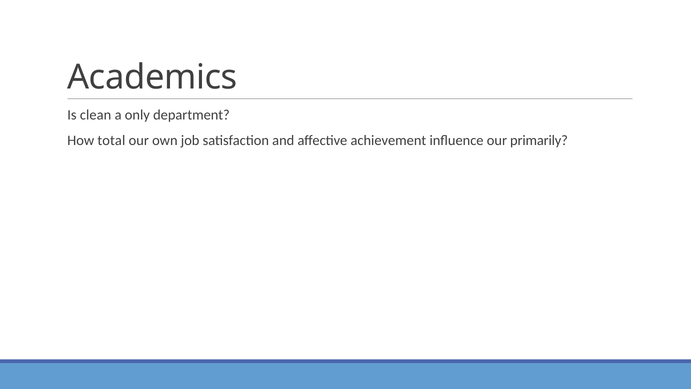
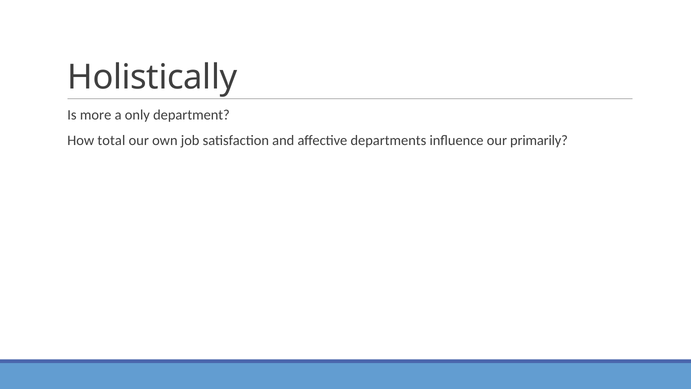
Academics: Academics -> Holistically (152, 77)
clean: clean -> more (96, 115)
achievement: achievement -> departments (388, 141)
